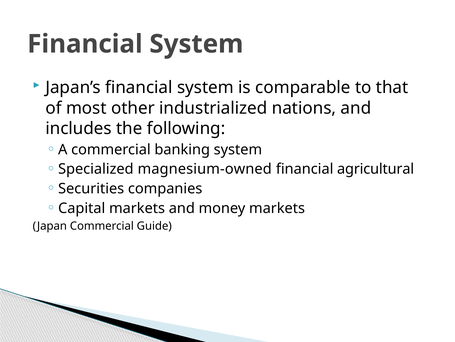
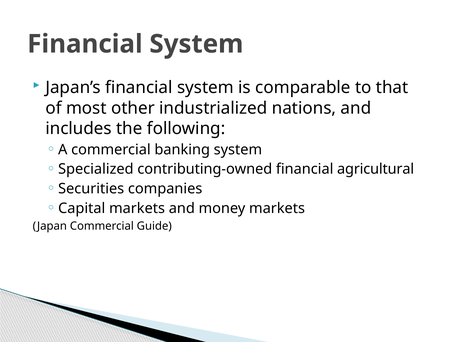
magnesium-owned: magnesium-owned -> contributing-owned (205, 169)
